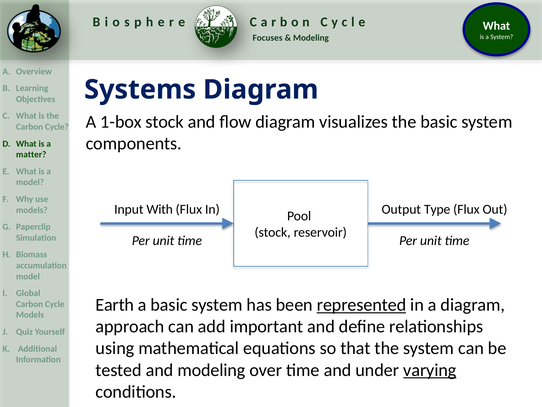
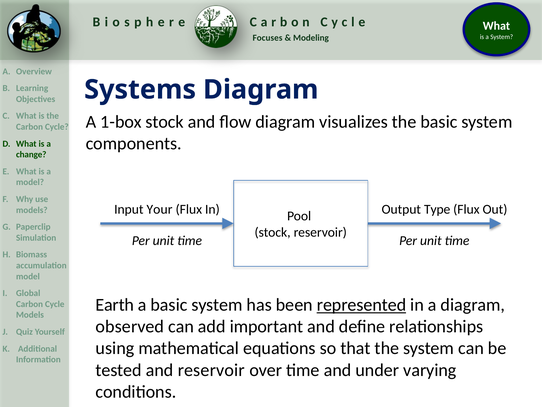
matter: matter -> change (31, 154)
With: With -> Your (159, 209)
approach: approach -> observed (130, 326)
and modeling: modeling -> reservoir (211, 370)
varying underline: present -> none (430, 370)
